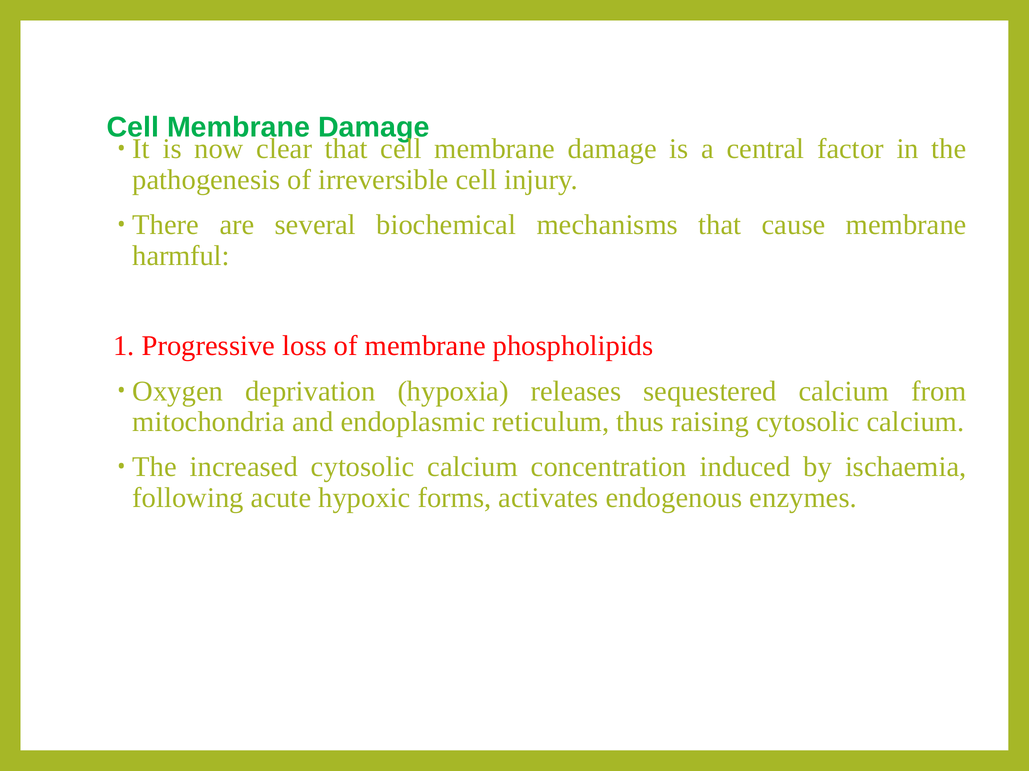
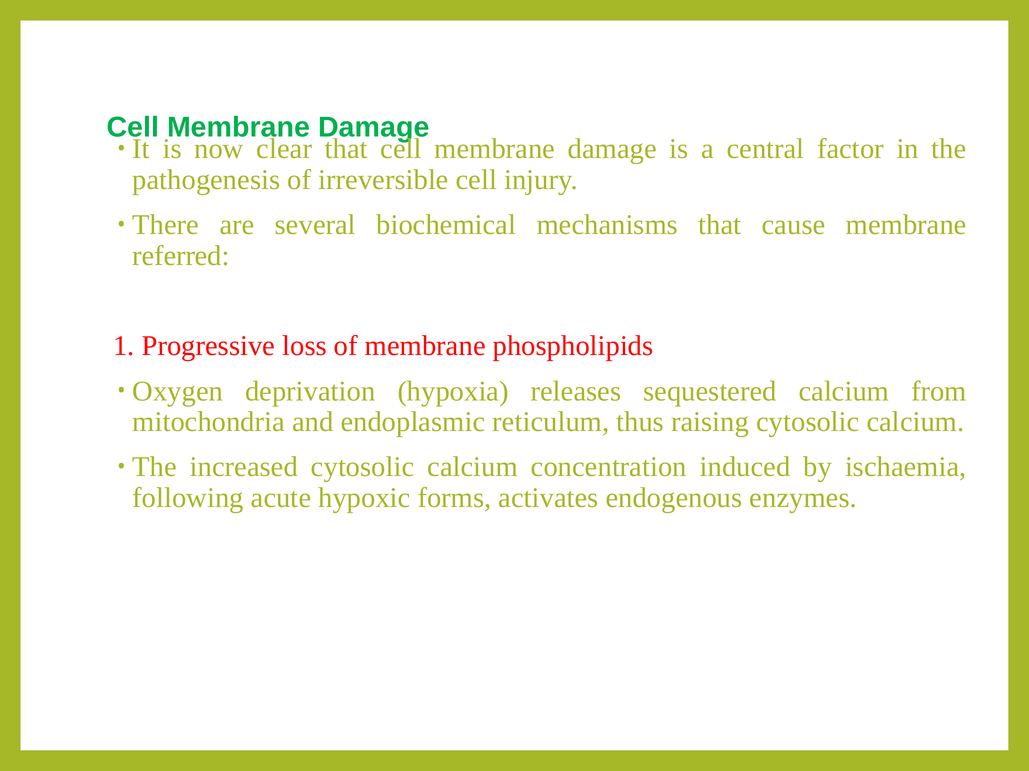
harmful: harmful -> referred (181, 256)
